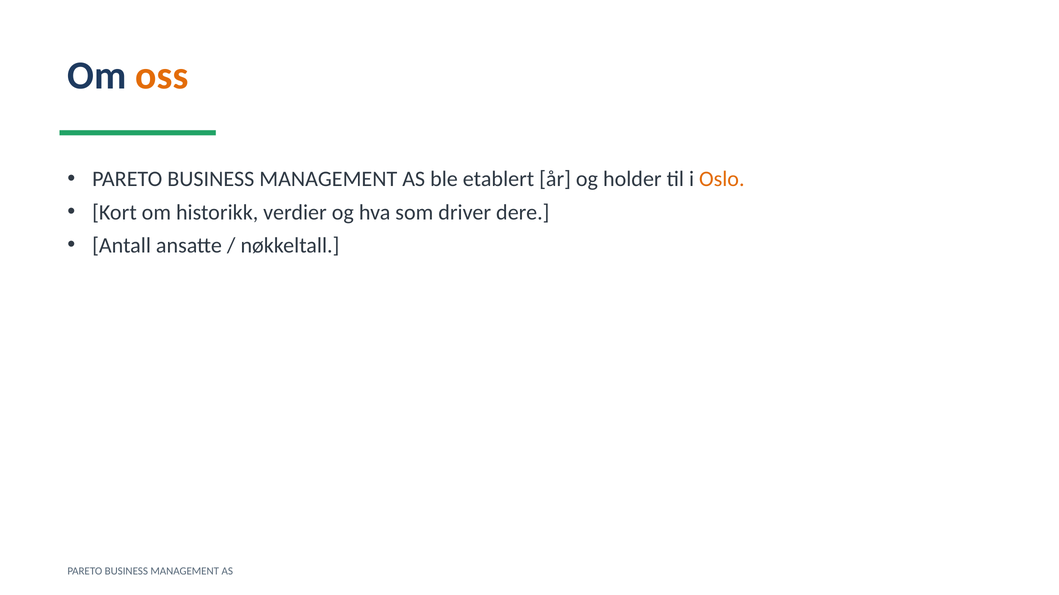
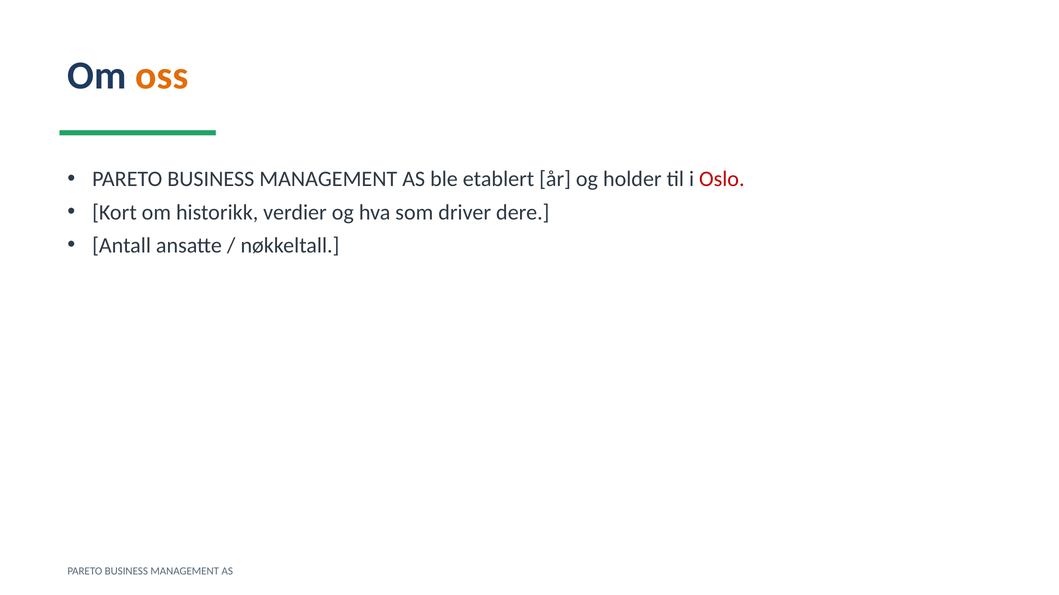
Oslo colour: orange -> red (722, 179)
